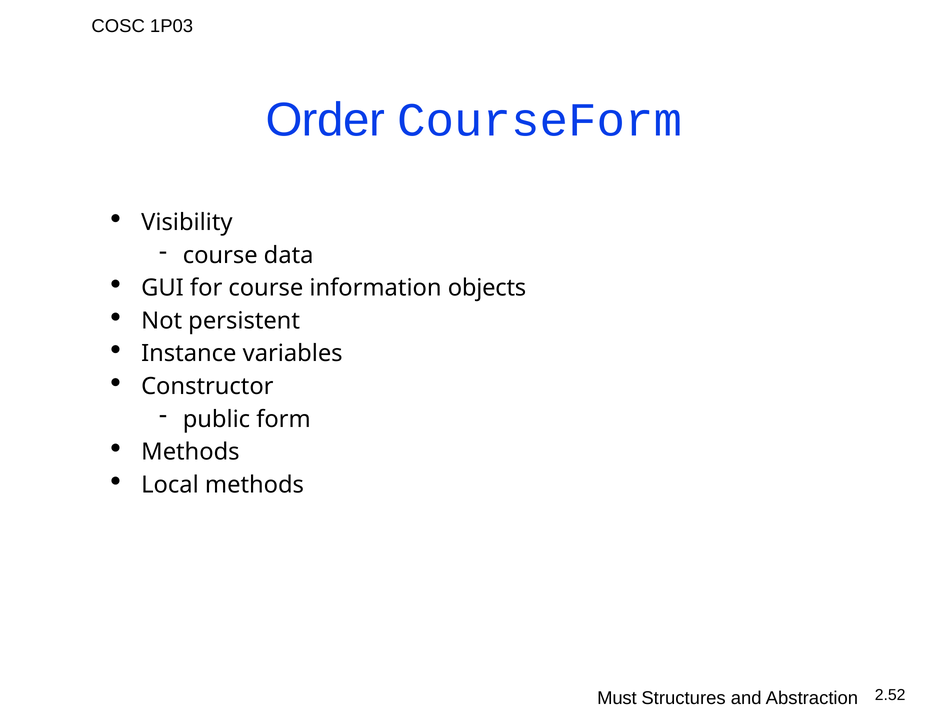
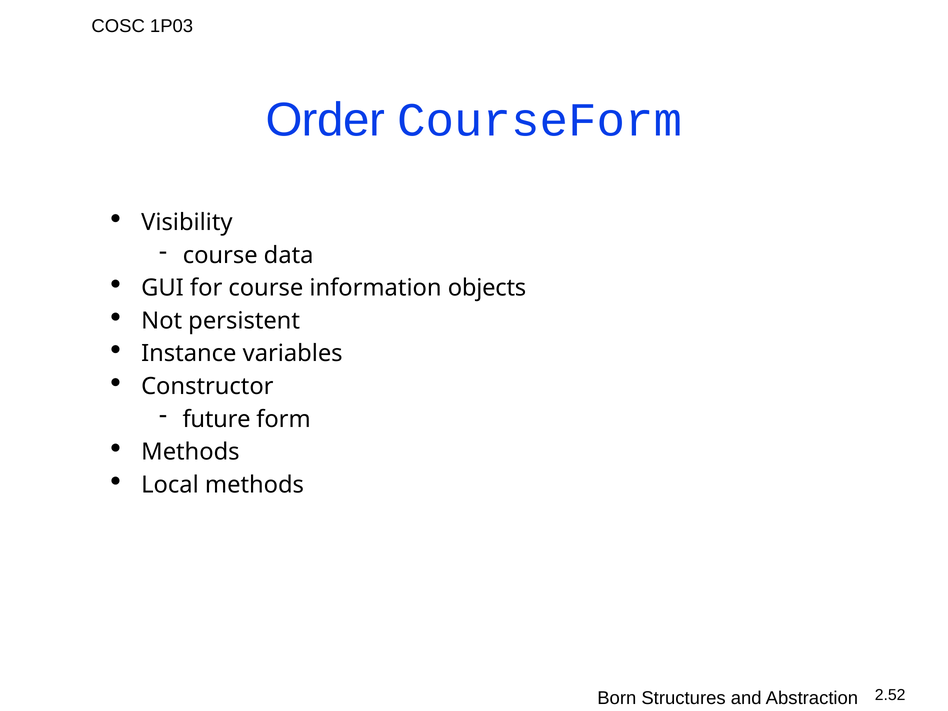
public: public -> future (217, 419)
Must: Must -> Born (617, 698)
